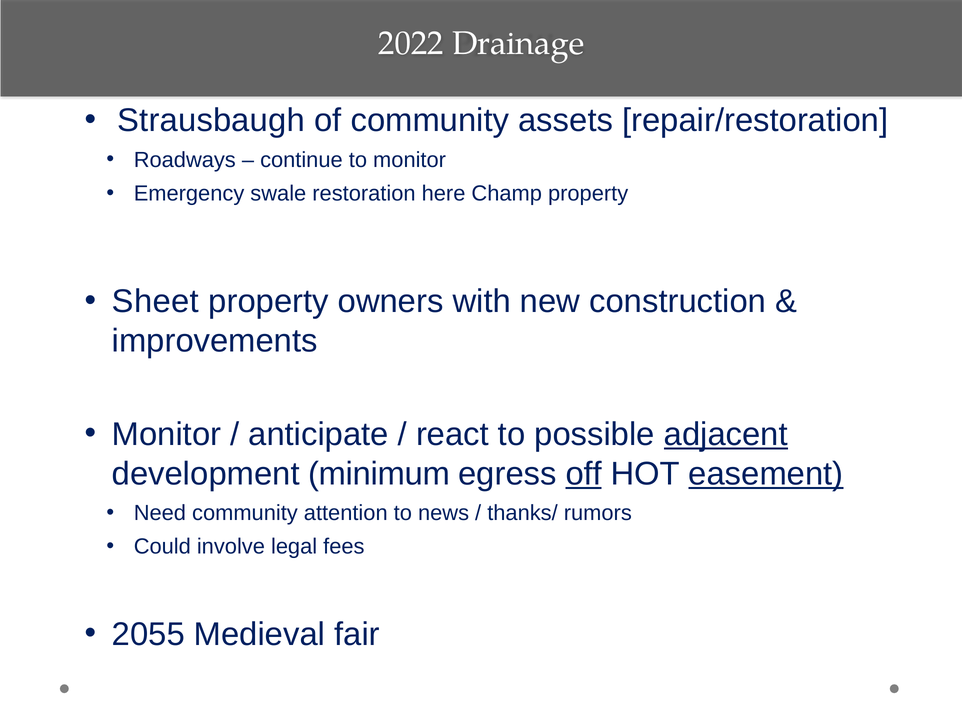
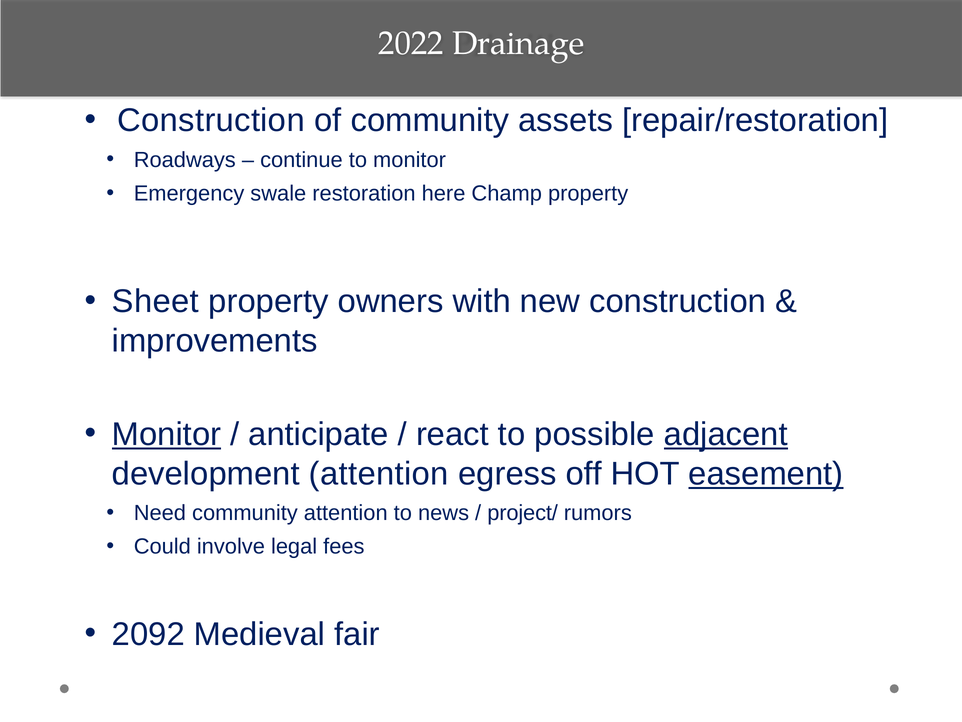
Strausbaugh: Strausbaugh -> Construction (211, 120)
Monitor underline: none -> present (167, 434)
development minimum: minimum -> attention (379, 474)
off underline: present -> none (584, 474)
thanks/: thanks/ -> project/ (523, 513)
2055: 2055 -> 2092 (148, 634)
